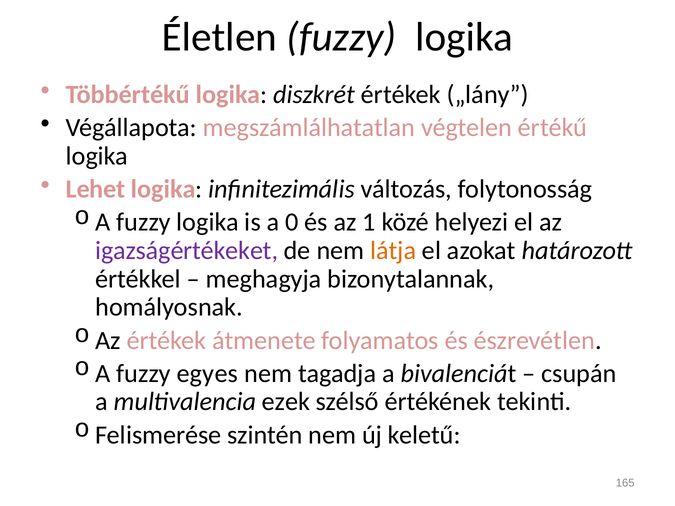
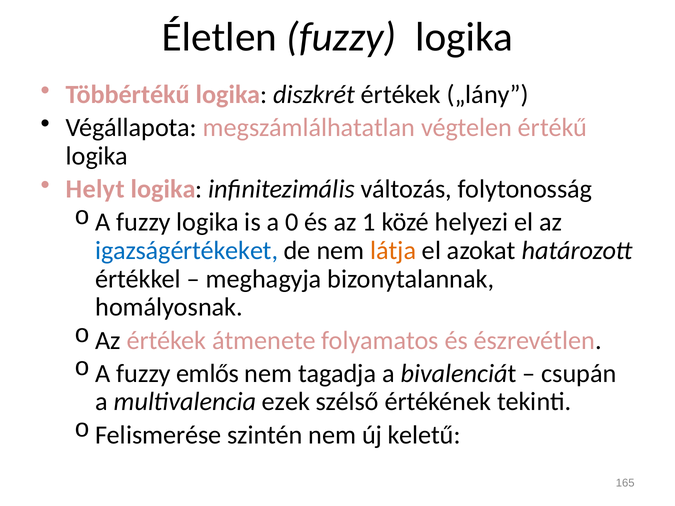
Lehet: Lehet -> Helyt (95, 189)
igazságértékeket colour: purple -> blue (187, 251)
egyes: egyes -> emlős (208, 374)
